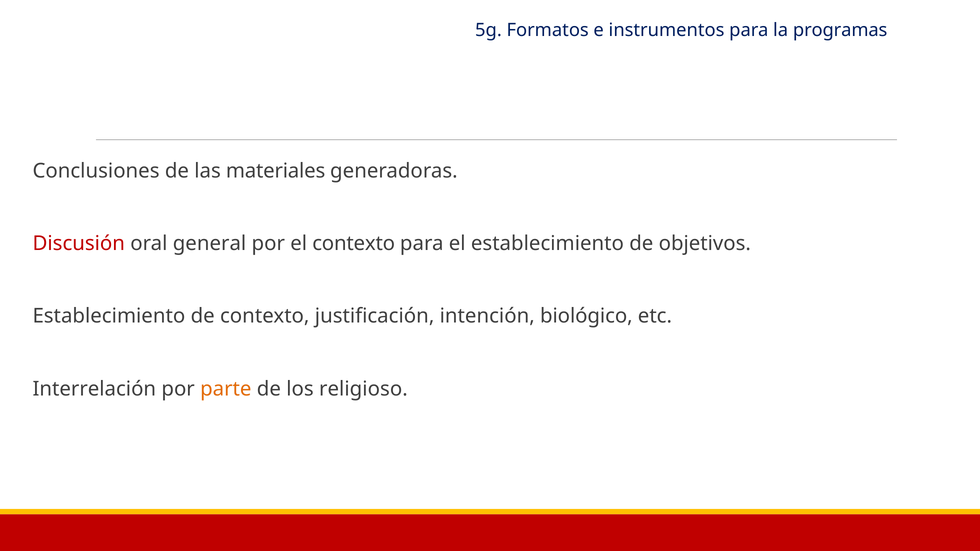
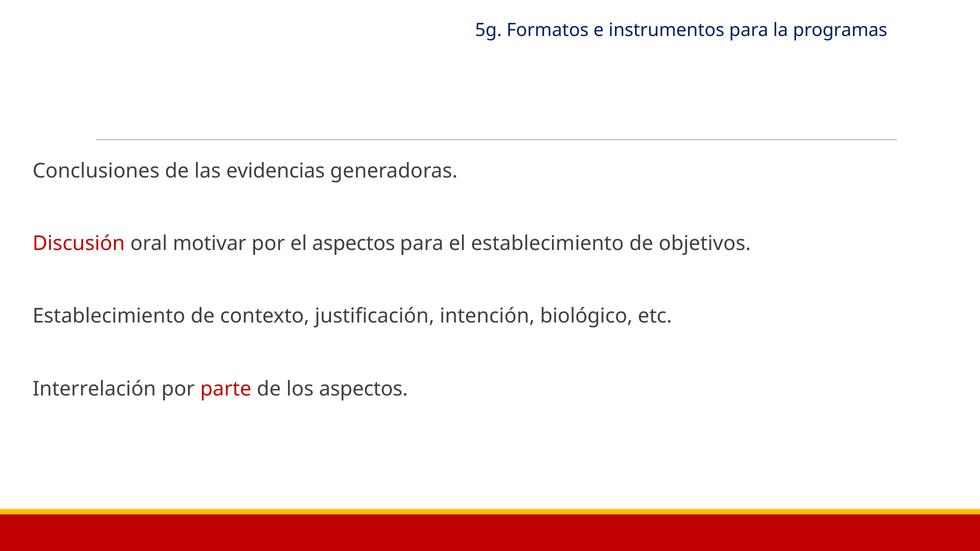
materiales: materiales -> evidencias (276, 171)
general: general -> motivar (210, 244)
el contexto: contexto -> aspectos (354, 244)
parte colour: orange -> red (226, 389)
los religioso: religioso -> aspectos (364, 389)
